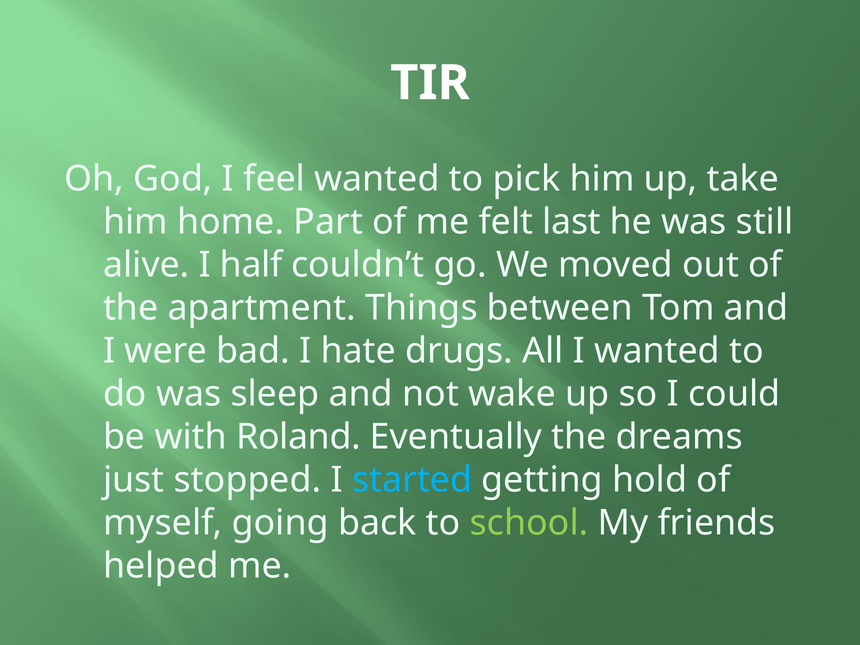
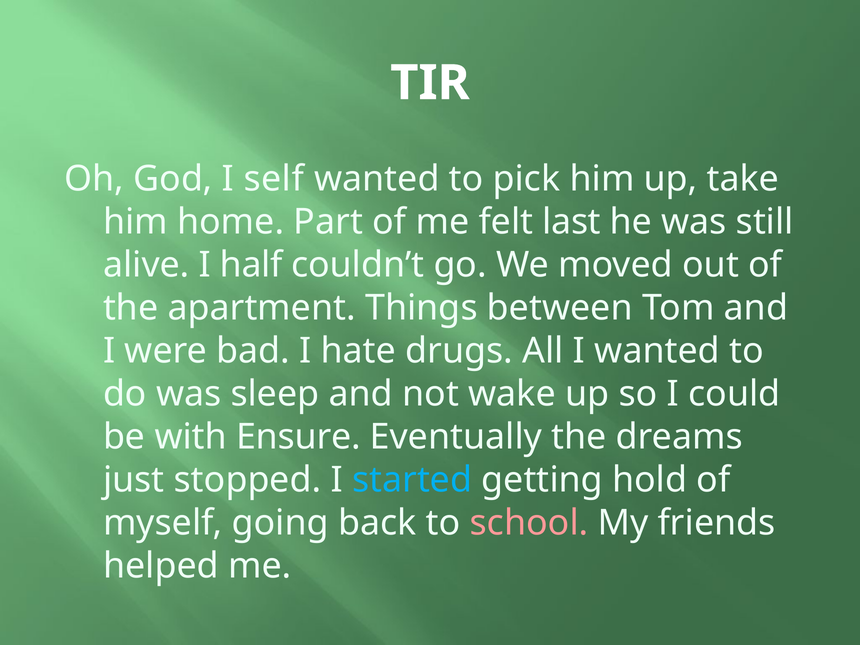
feel: feel -> self (274, 179)
Roland: Roland -> Ensure (298, 437)
school colour: light green -> pink (529, 523)
